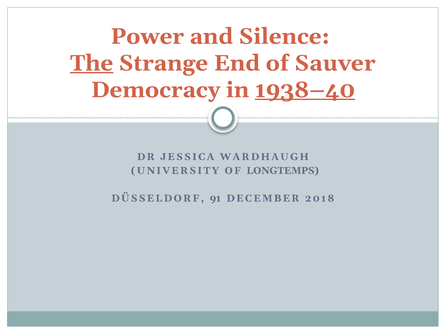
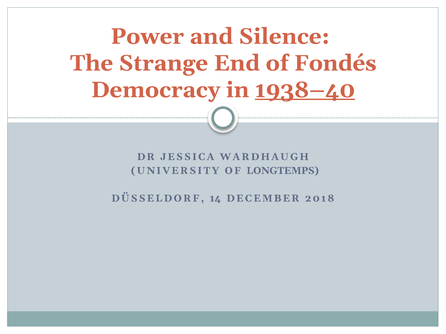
The underline: present -> none (92, 63)
Sauver: Sauver -> Fondés (335, 63)
91: 91 -> 14 (215, 199)
